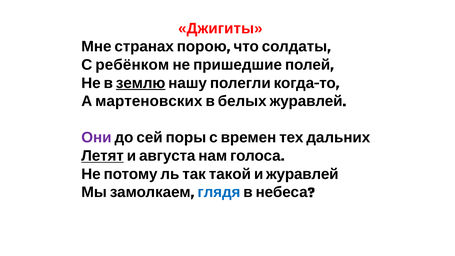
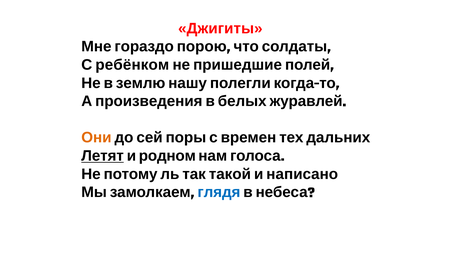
странах: странах -> гораздо (144, 47)
землю underline: present -> none (141, 83)
мартеновских: мартеновских -> произведения (149, 101)
Они colour: purple -> orange (96, 138)
августа: августа -> родном (167, 156)
и журавлей: журавлей -> написано (302, 174)
